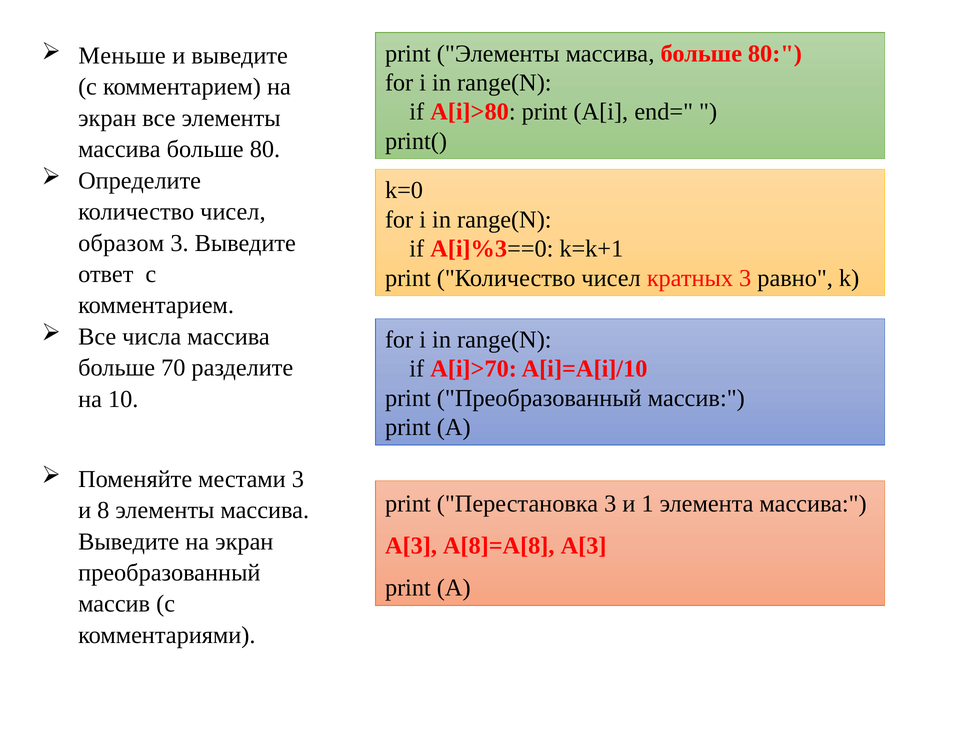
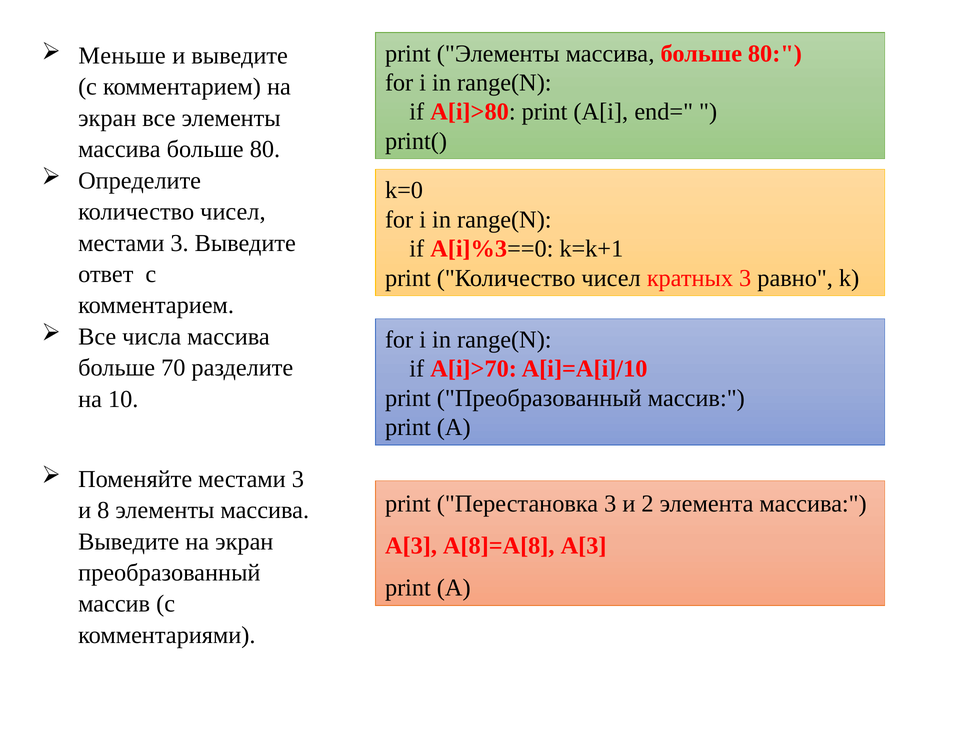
образом: образом -> местами (121, 243)
1: 1 -> 2 (647, 504)
